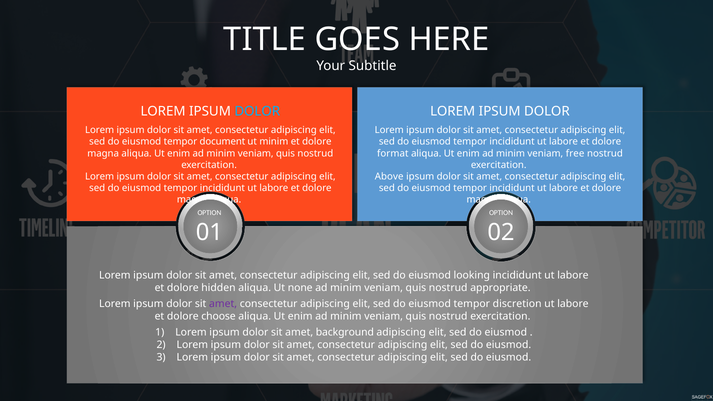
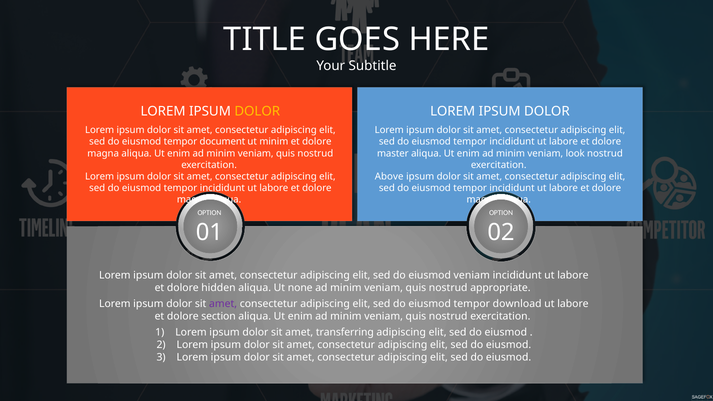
DOLOR colour: light blue -> yellow (257, 111)
format: format -> master (393, 153)
free: free -> look (575, 153)
eiusmod looking: looking -> veniam (472, 275)
discretion: discretion -> download (517, 304)
choose: choose -> section (219, 316)
background: background -> transferring (345, 332)
